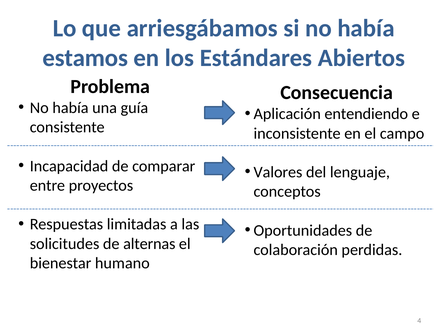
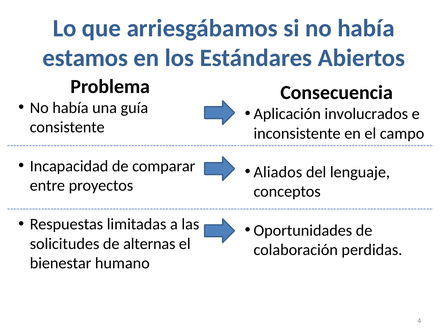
entendiendo: entendiendo -> involucrados (366, 114)
Valores: Valores -> Aliados (278, 172)
